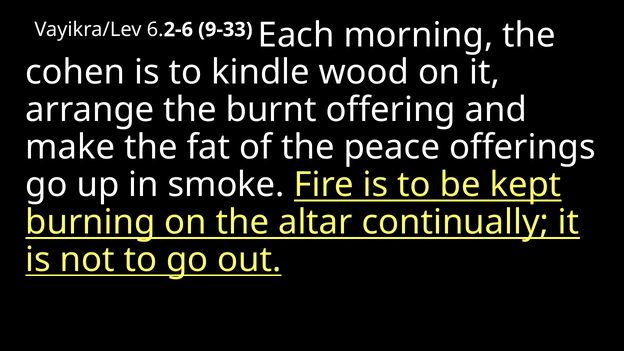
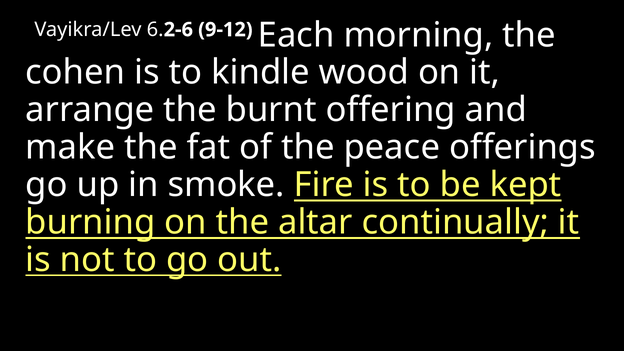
9-33: 9-33 -> 9-12 (225, 30)
